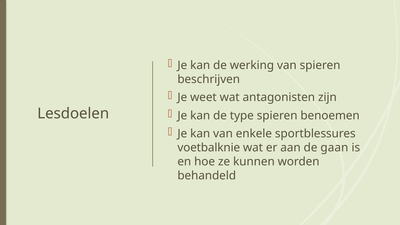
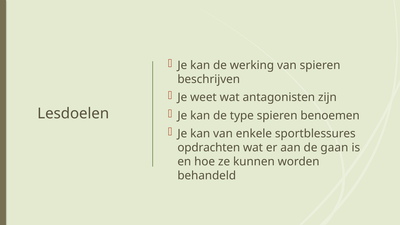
voetbalknie: voetbalknie -> opdrachten (209, 148)
